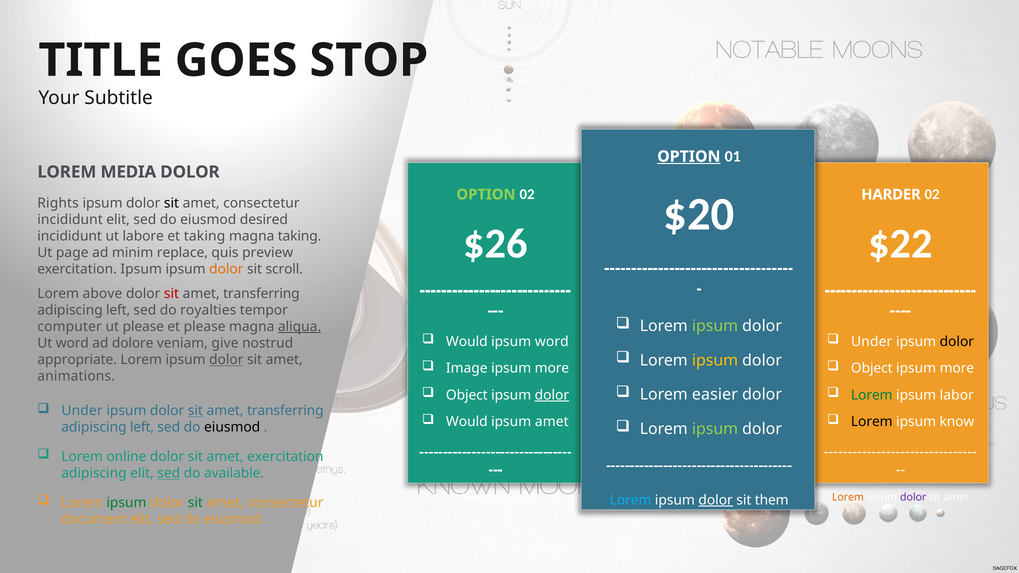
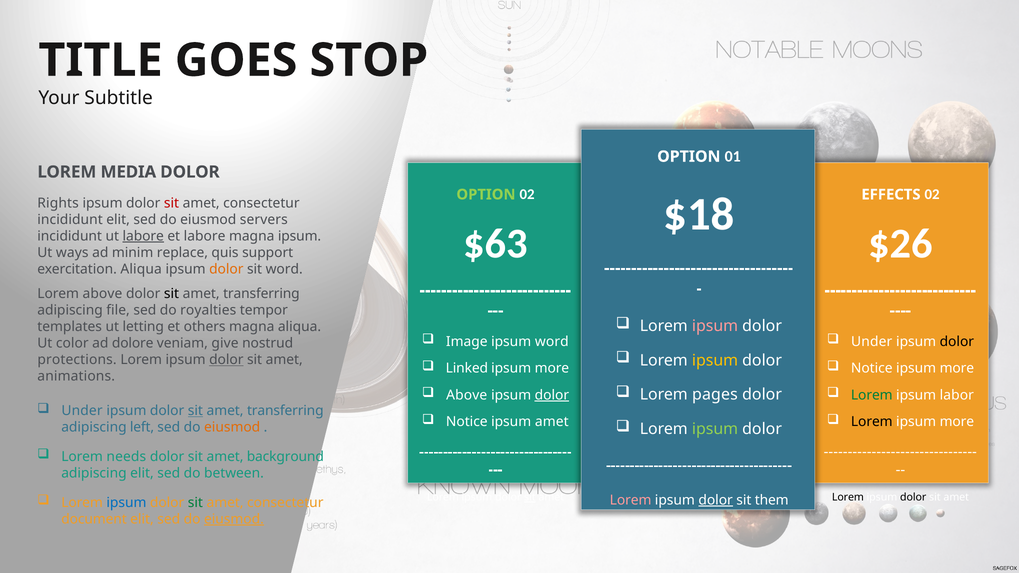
OPTION underline: present -> none (689, 157)
HARDER: HARDER -> EFFECTS (891, 195)
$20: $20 -> $18 (699, 214)
sit colour: black -> red (171, 203)
desired: desired -> servers (264, 220)
$26: $26 -> $63 (495, 244)
$22: $22 -> $26 (900, 244)
labore underline: none -> present (143, 236)
et taking: taking -> labore (205, 236)
magna taking: taking -> ipsum (300, 236)
page: page -> ways (72, 253)
preview: preview -> support (268, 253)
exercitation Ipsum: Ipsum -> Aliqua (141, 269)
sit scroll: scroll -> word (284, 269)
sit colour: red -> black (171, 294)
left: left -> file (118, 310)
ipsum colour: light green -> pink (715, 326)
computer: computer -> templates (70, 327)
ut please: please -> letting (143, 327)
et please: please -> others (205, 327)
aliqua underline: present -> none (299, 327)
Would: Would -> Image (467, 342)
Ut word: word -> color (72, 343)
appropriate: appropriate -> protections (77, 360)
Image: Image -> Linked (467, 368)
Object: Object -> Notice (872, 368)
easier: easier -> pages (715, 395)
Object: Object -> Above (467, 395)
Would: Would -> Notice (467, 422)
know: know -> more (957, 422)
eiusmod colour: black -> orange (232, 427)
online: online -> needs (126, 457)
amet exercitation: exercitation -> background (285, 457)
sed underline: present -> none (169, 473)
available: available -> between (234, 473)
Lorem colour: orange -> black (848, 498)
dolor colour: purple -> black (913, 498)
ipsum colour: green -> blue (126, 503)
Lorem colour: light blue -> pink (631, 500)
eiusmod underline: none -> present (234, 519)
